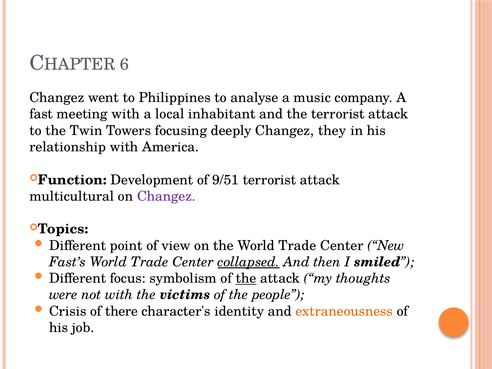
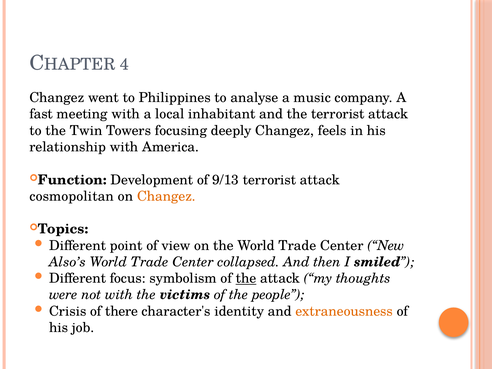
6: 6 -> 4 (124, 64)
they: they -> feels (332, 131)
9/51: 9/51 -> 9/13 (226, 180)
multicultural: multicultural -> cosmopolitan (72, 196)
Changez colour: purple -> orange (166, 196)
Fast’s: Fast’s -> Also’s (68, 262)
collapsed underline: present -> none (249, 262)
